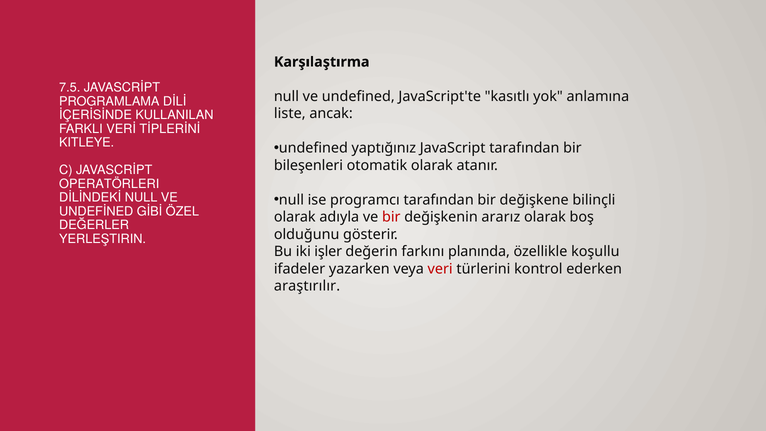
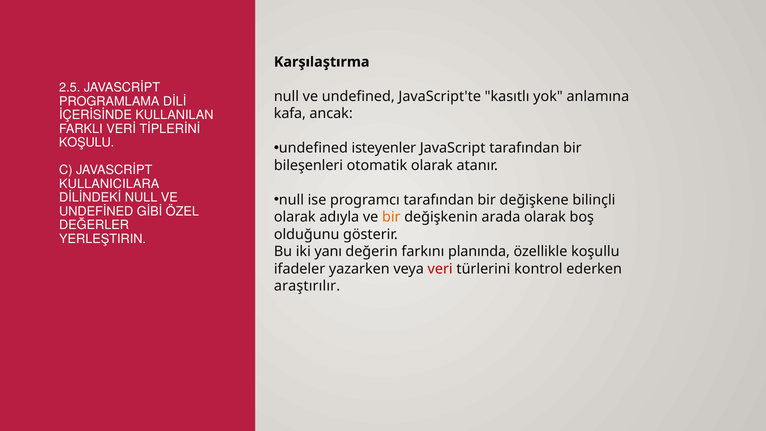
7.5: 7.5 -> 2.5 (70, 88)
liste: liste -> kafa (290, 114)
KITLEYE: KITLEYE -> KOŞULU (87, 143)
yaptığınız: yaptığınız -> isteyenler (384, 148)
OPERATÖRLERI: OPERATÖRLERI -> KULLANICILARA (109, 184)
bir colour: red -> orange (391, 217)
ararız: ararız -> arada (501, 217)
işler: işler -> yanı (328, 251)
